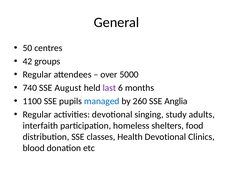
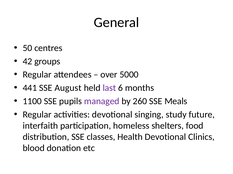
740: 740 -> 441 (30, 88)
managed colour: blue -> purple (102, 102)
Anglia: Anglia -> Meals (176, 102)
adults: adults -> future (202, 115)
